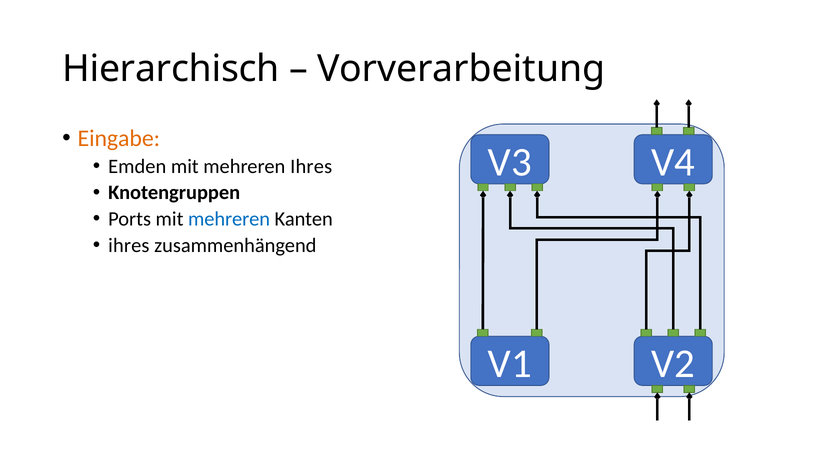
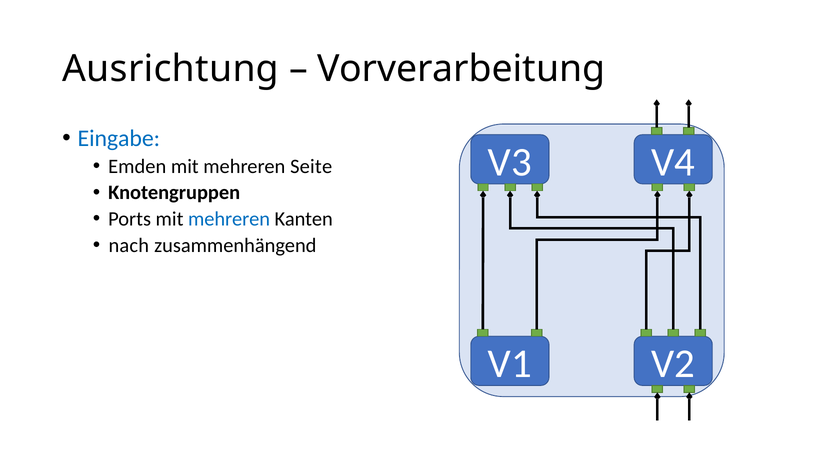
Hierarchisch: Hierarchisch -> Ausrichtung (171, 69)
Eingabe colour: orange -> blue (119, 138)
mehreren Ihres: Ihres -> Seite (311, 166)
ihres: ihres -> nach (129, 245)
